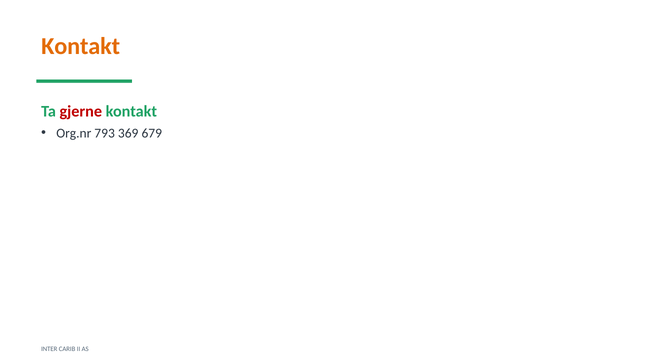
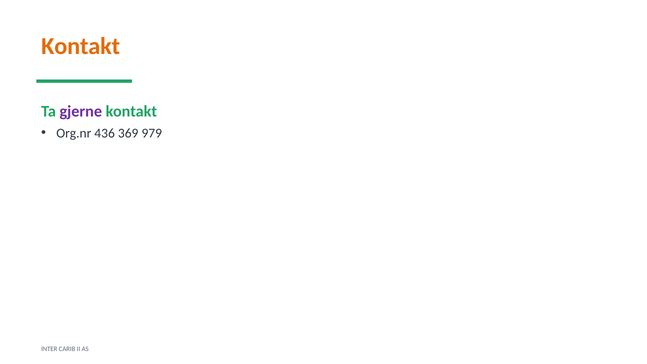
gjerne colour: red -> purple (81, 111)
793: 793 -> 436 (105, 133)
679: 679 -> 979 (152, 133)
